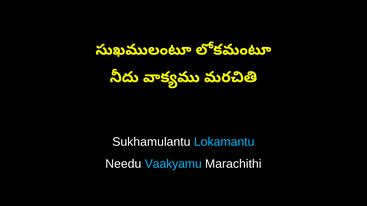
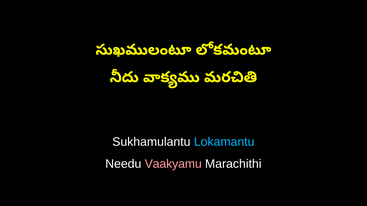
Vaakyamu colour: light blue -> pink (173, 164)
